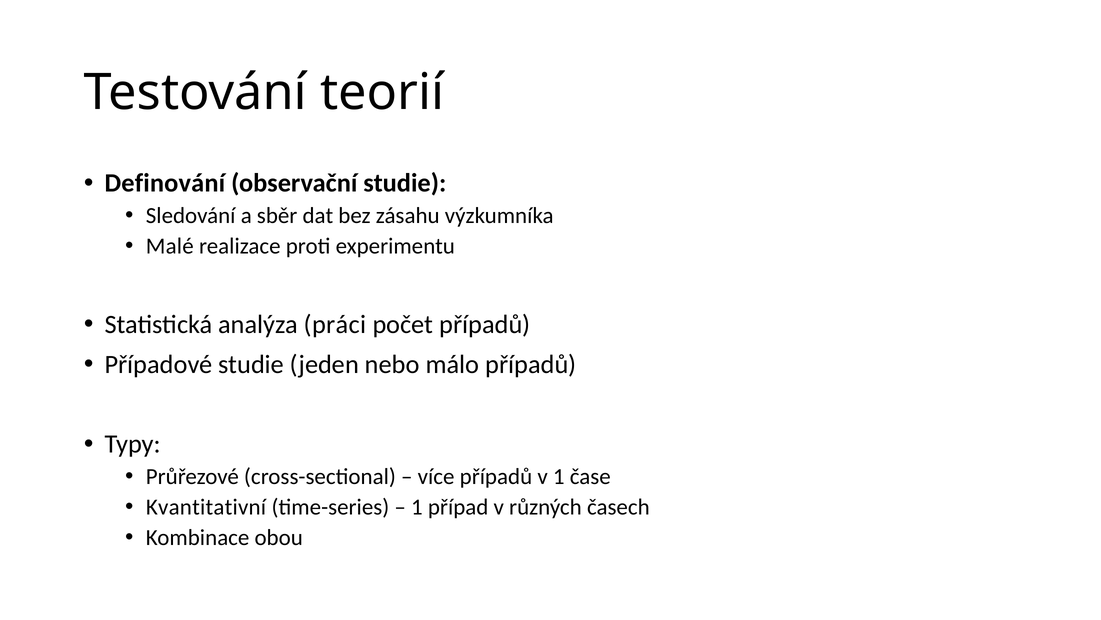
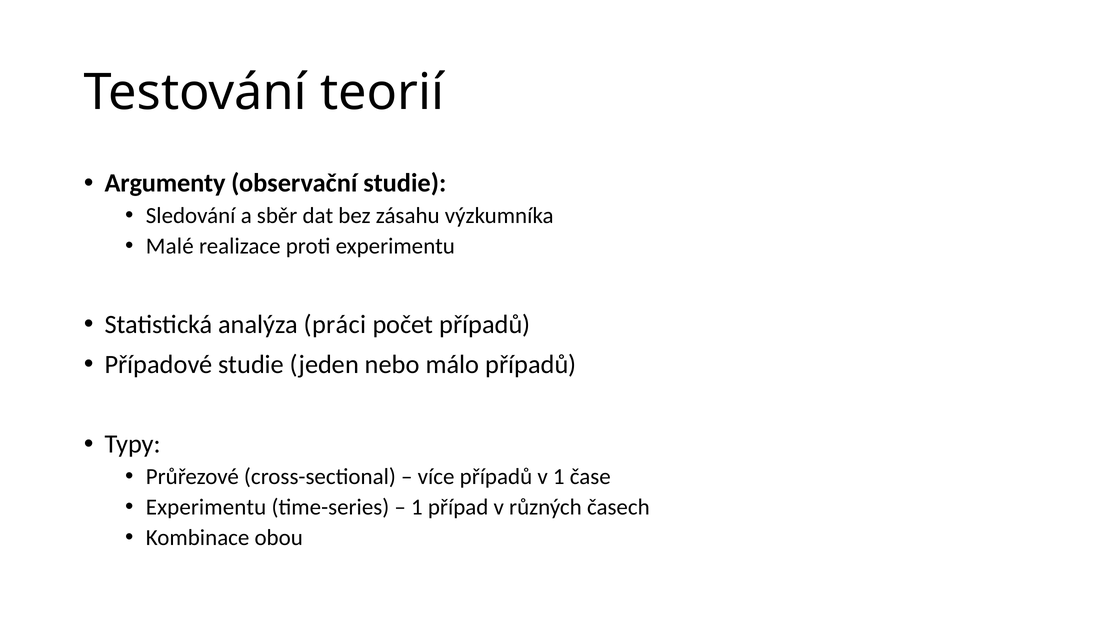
Definování: Definování -> Argumenty (165, 183)
Kvantitativní: Kvantitativní -> Experimentu (206, 507)
